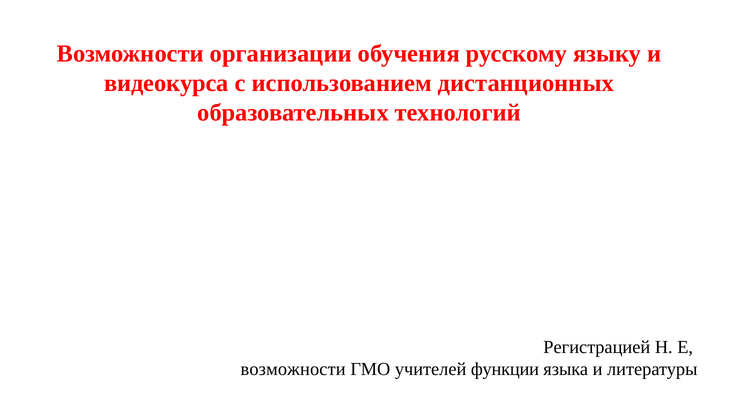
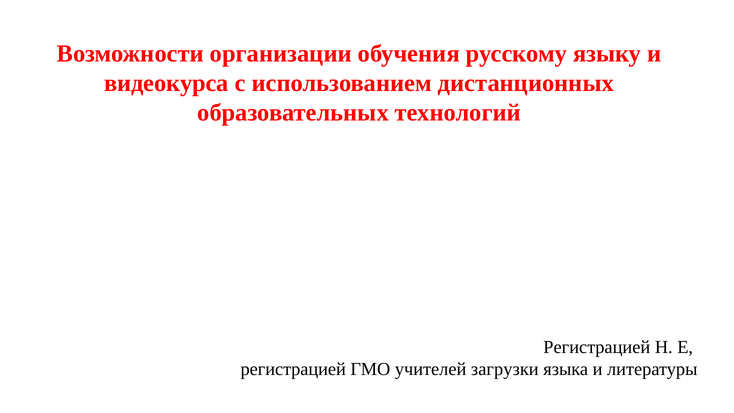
возможности: возможности -> регистрацией (293, 369)
функции: функции -> загрузки (505, 369)
